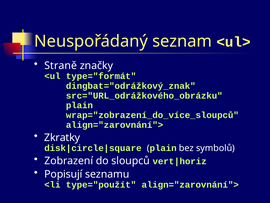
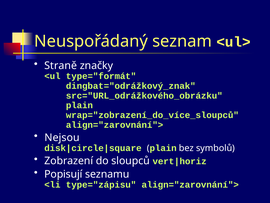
Zkratky: Zkratky -> Nejsou (62, 137)
type="použít: type="použít -> type="zápisu (101, 184)
